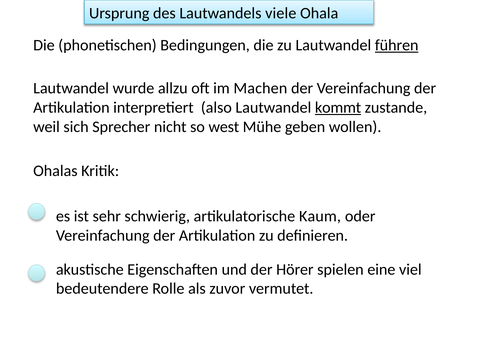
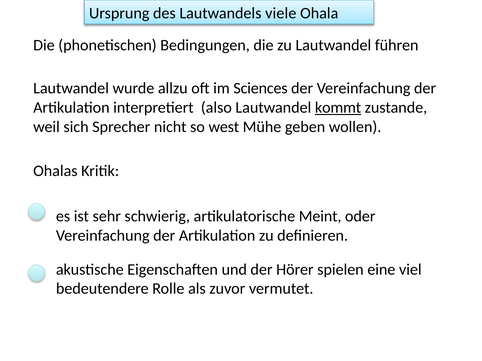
führen underline: present -> none (397, 45)
Machen: Machen -> Sciences (261, 88)
Kaum: Kaum -> Meint (320, 217)
